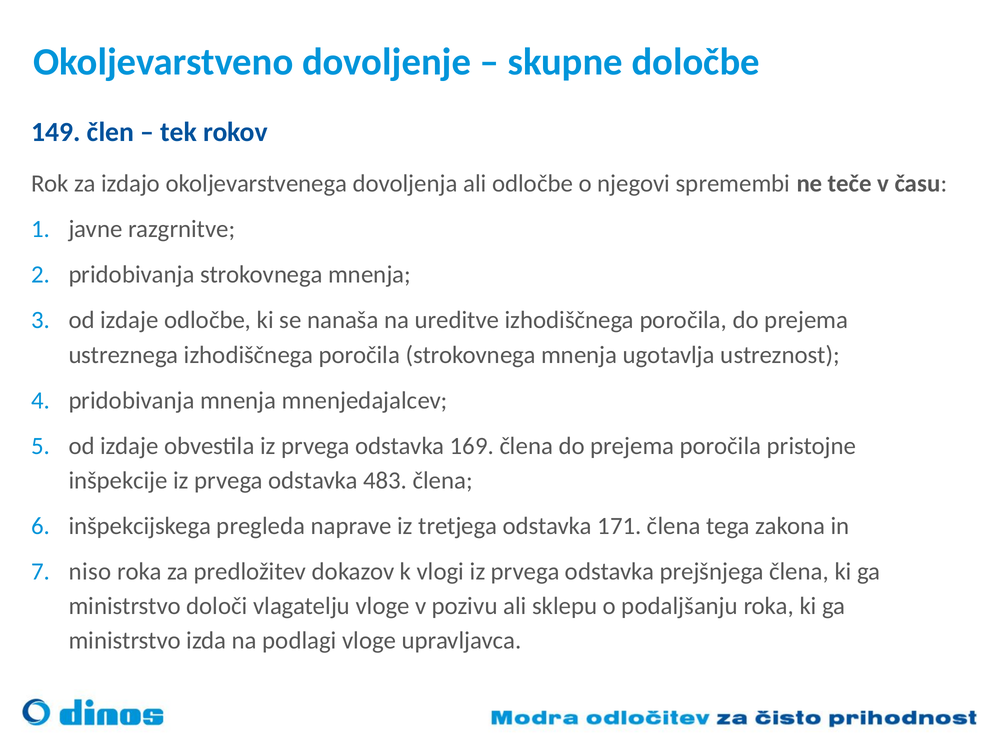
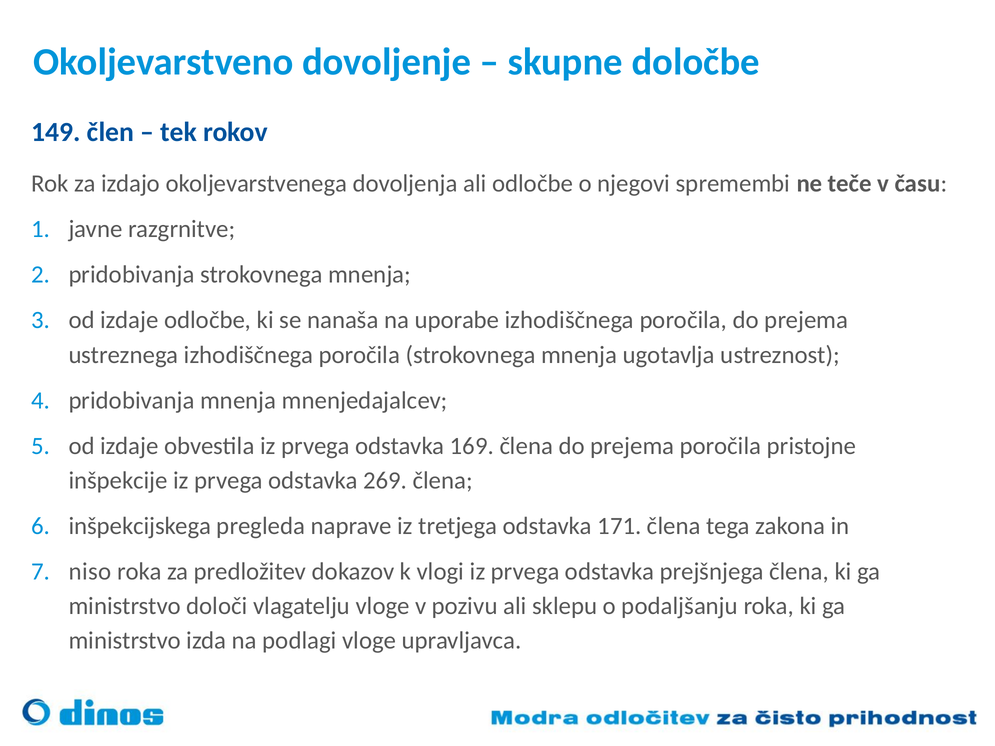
ureditve: ureditve -> uporabe (457, 320)
483: 483 -> 269 (385, 481)
